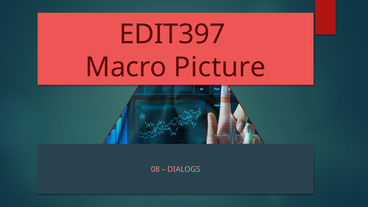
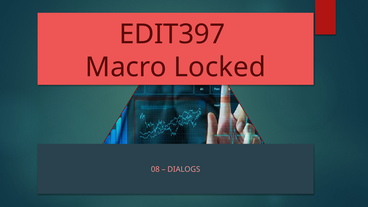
Picture: Picture -> Locked (220, 67)
